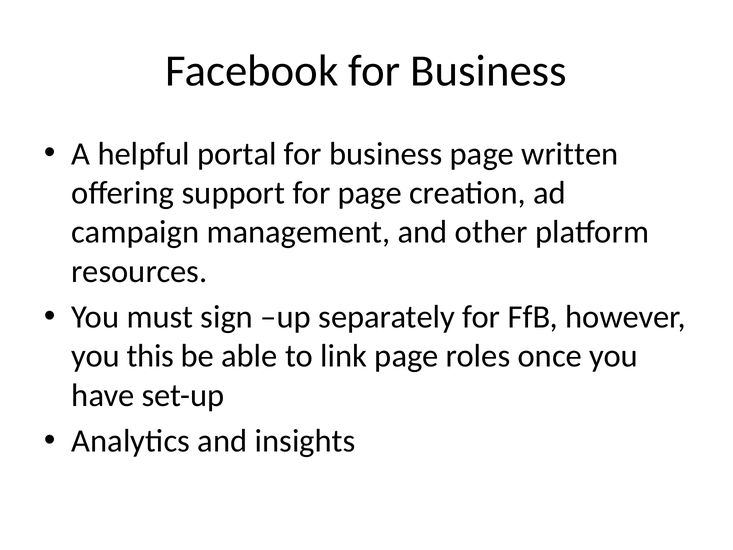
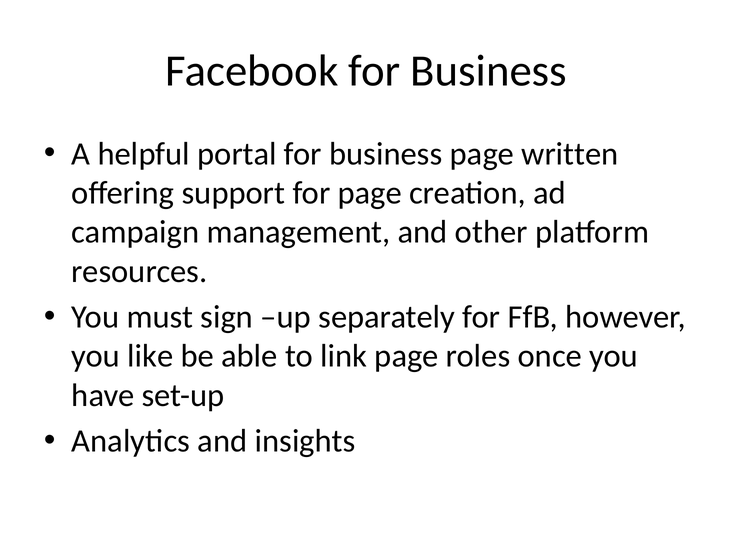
this: this -> like (150, 356)
